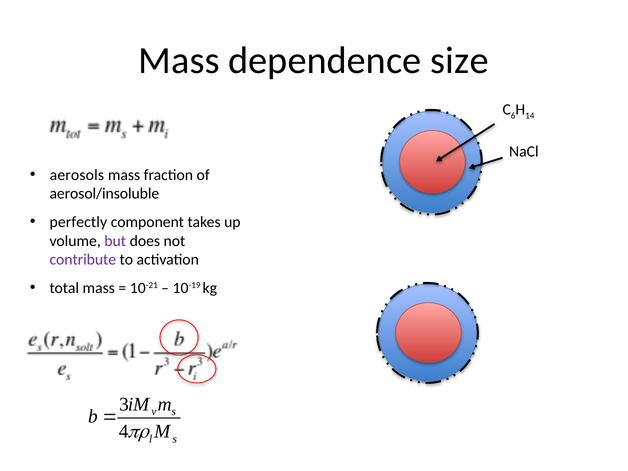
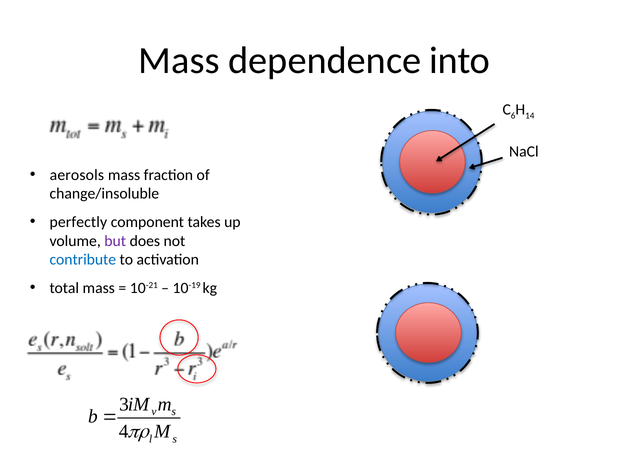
size: size -> into (460, 61)
aerosol/insoluble: aerosol/insoluble -> change/insoluble (104, 194)
contribute colour: purple -> blue (83, 260)
